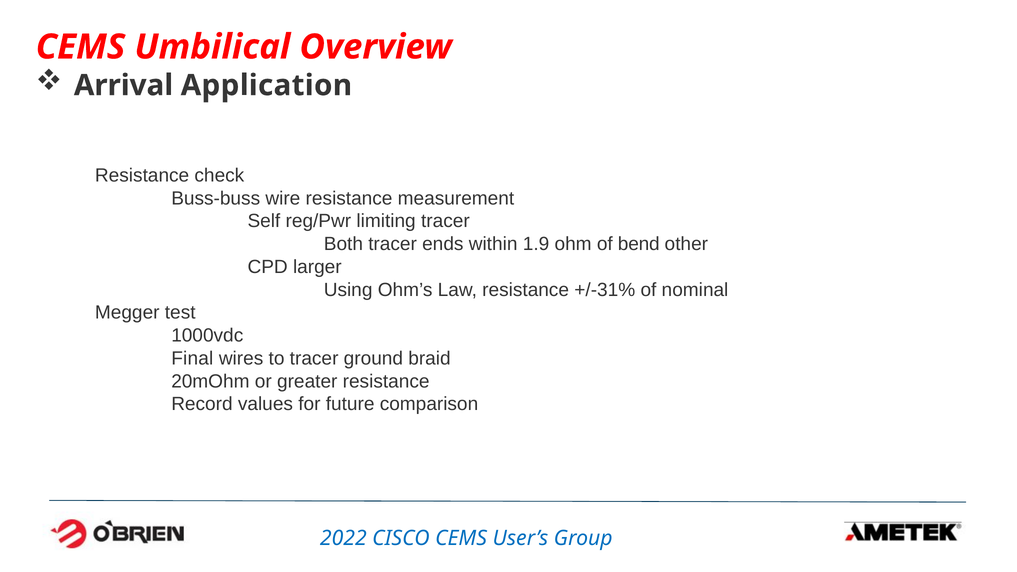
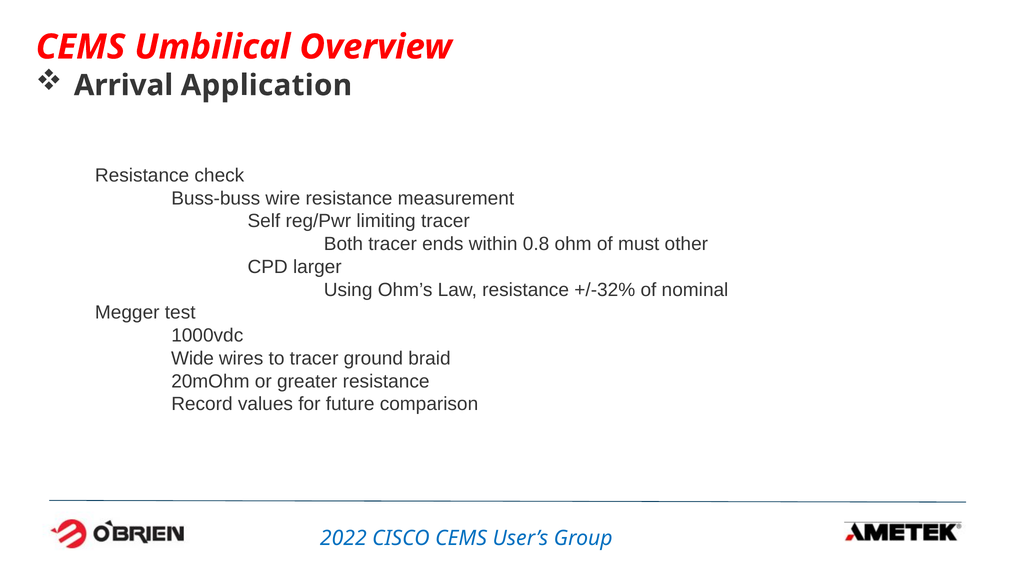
1.9: 1.9 -> 0.8 (536, 244)
bend: bend -> must (639, 244)
+/-31%: +/-31% -> +/-32% (605, 290)
Final: Final -> Wide (193, 358)
